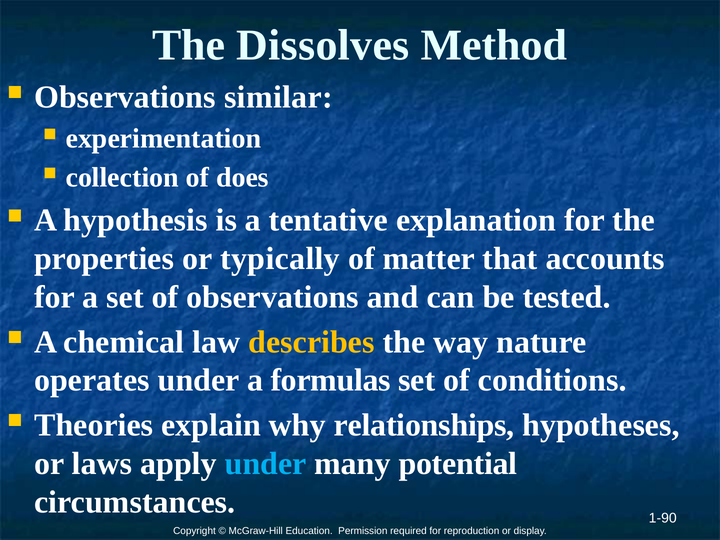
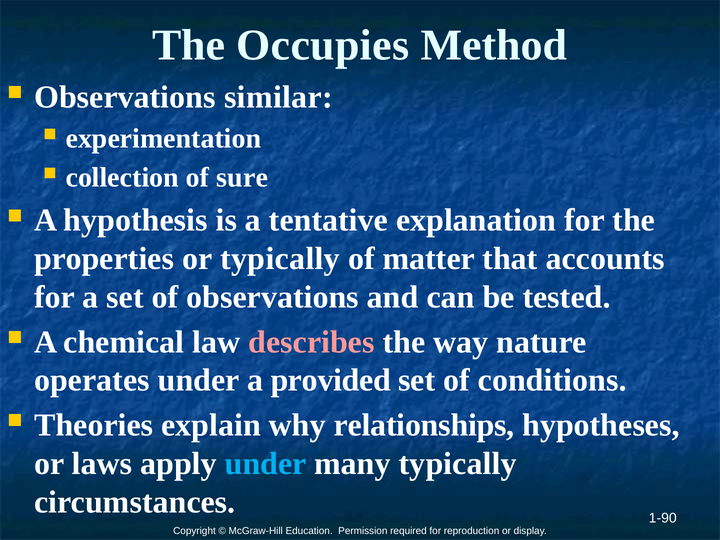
Dissolves: Dissolves -> Occupies (323, 45)
does: does -> sure (242, 178)
describes colour: yellow -> pink (311, 342)
formulas: formulas -> provided (331, 380)
many potential: potential -> typically (458, 464)
